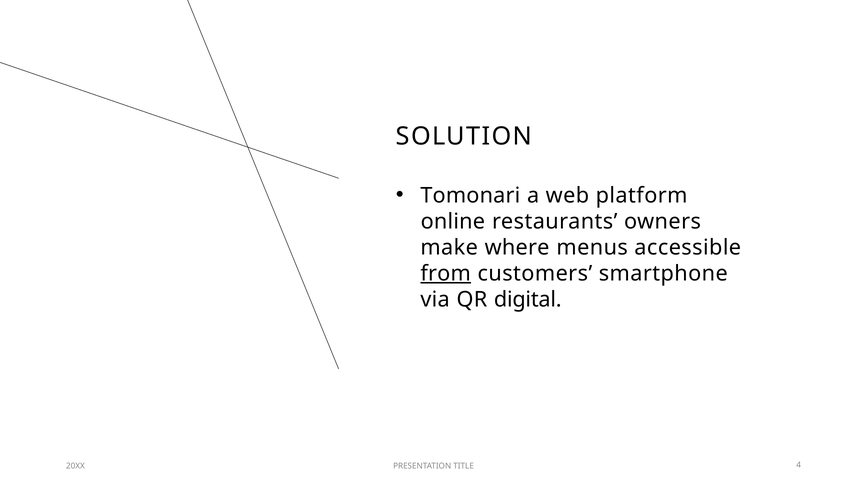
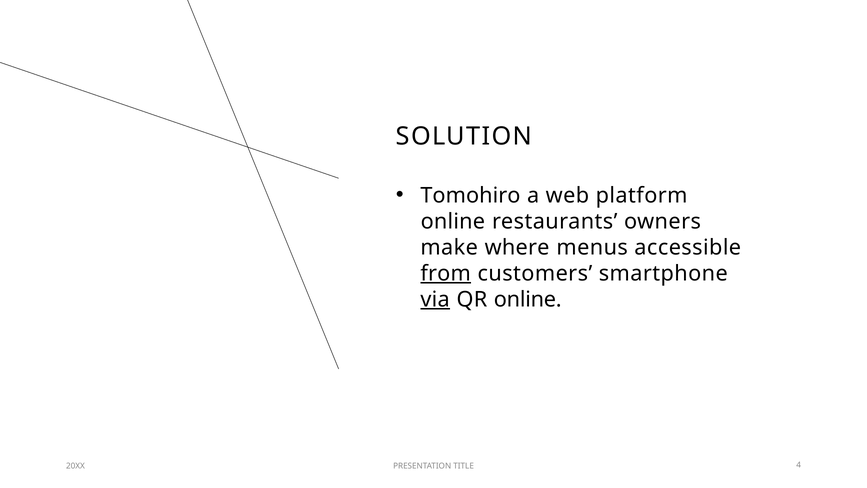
Tomonari: Tomonari -> Tomohiro (470, 195)
via underline: none -> present (435, 299)
QR digital: digital -> online (528, 299)
